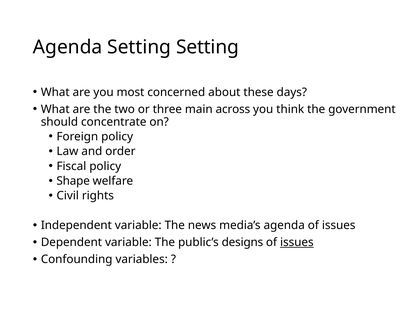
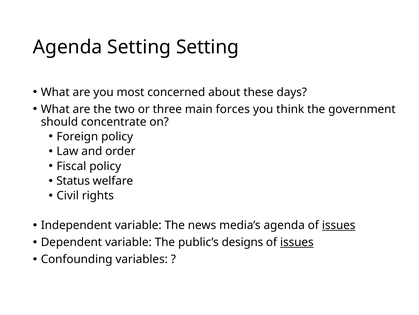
across: across -> forces (233, 109)
Shape: Shape -> Status (73, 181)
issues underline: none -> present (339, 225)
